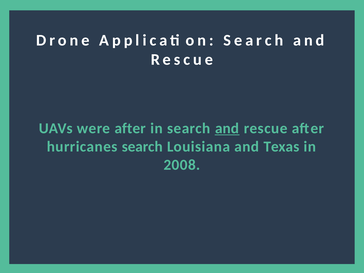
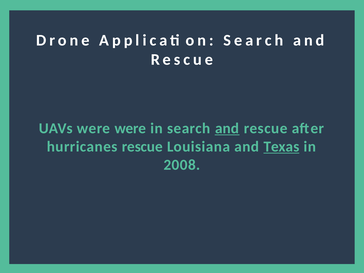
were after: after -> were (130, 128)
hurricanes search: search -> rescue (142, 147)
Texas underline: none -> present (281, 147)
